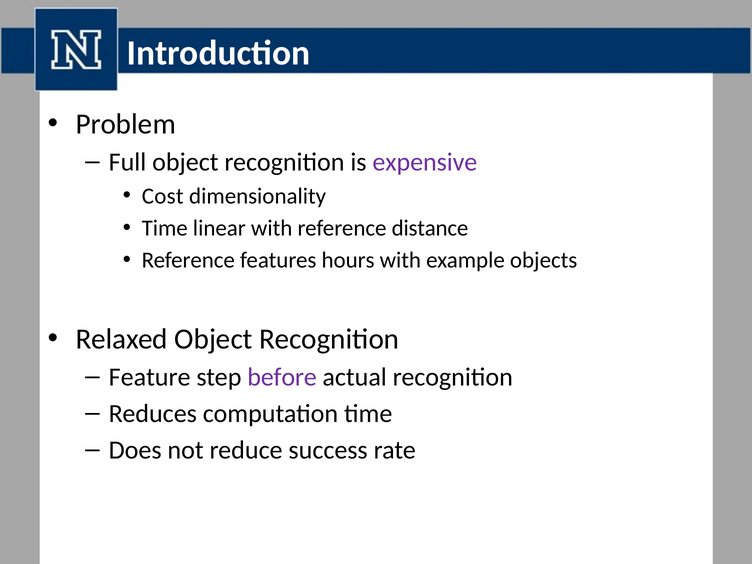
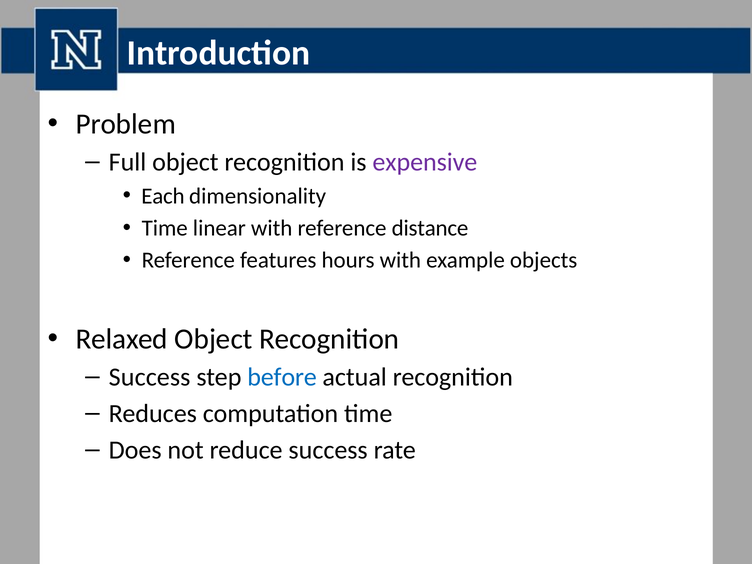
Cost: Cost -> Each (163, 196)
Feature: Feature -> Success (150, 377)
before colour: purple -> blue (282, 377)
